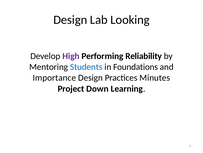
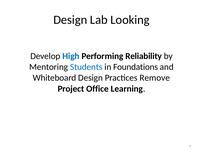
High colour: purple -> blue (71, 56)
Importance: Importance -> Whiteboard (54, 77)
Minutes: Minutes -> Remove (155, 77)
Down: Down -> Office (97, 88)
